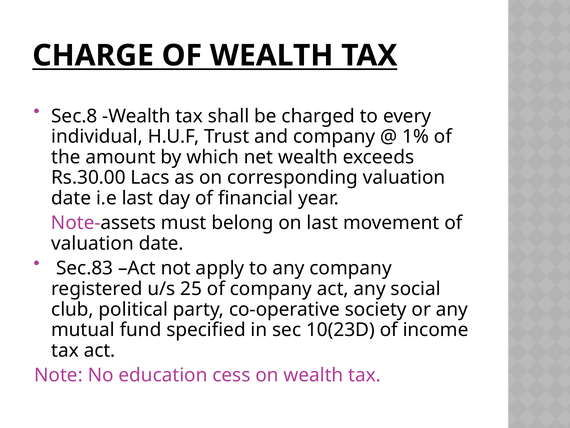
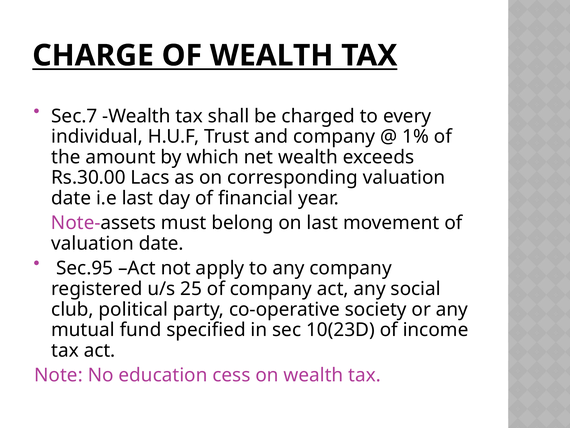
Sec.8: Sec.8 -> Sec.7 (74, 116)
Sec.83: Sec.83 -> Sec.95 (85, 268)
